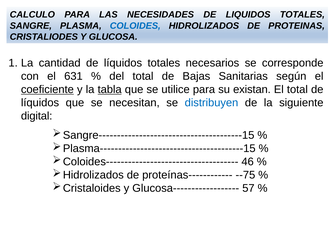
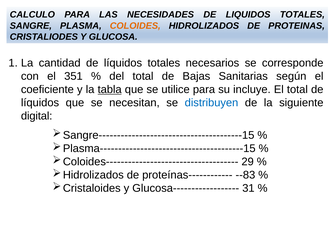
COLOIDES colour: blue -> orange (135, 26)
631: 631 -> 351 (73, 76)
coeficiente underline: present -> none (47, 90)
existan: existan -> incluye (252, 90)
46: 46 -> 29 (248, 162)
--75: --75 -> --83 (245, 175)
57: 57 -> 31 (248, 188)
